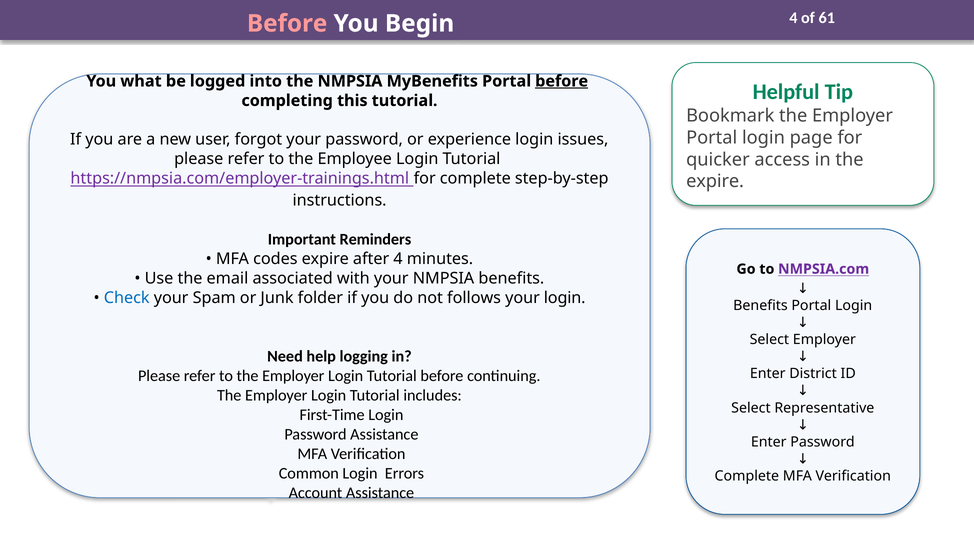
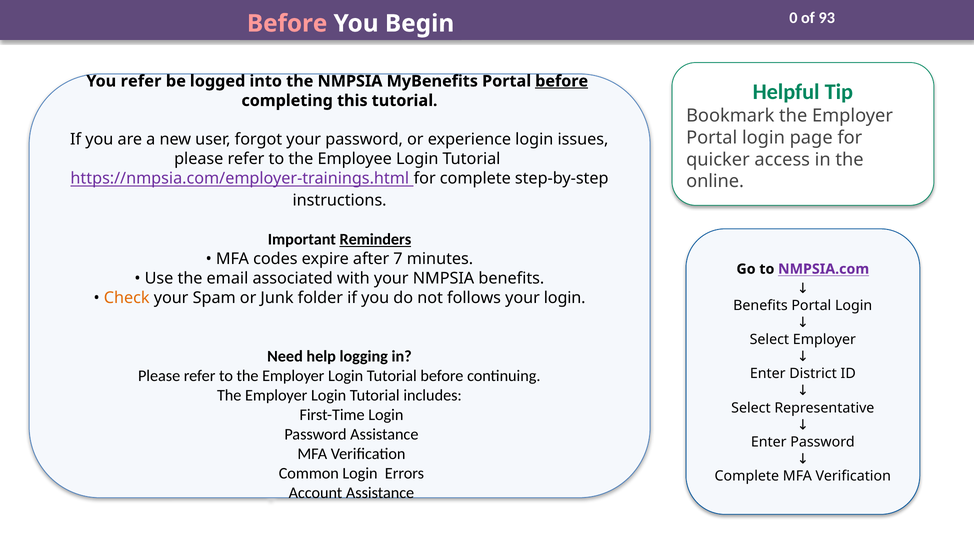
Begin 4: 4 -> 0 (793, 18)
61: 61 -> 93 (827, 18)
You what: what -> refer (141, 81)
expire: expire -> online (715, 181)
Reminders underline: none -> present (375, 239)
after 4: 4 -> 7 (398, 259)
Check colour: blue -> orange (127, 298)
